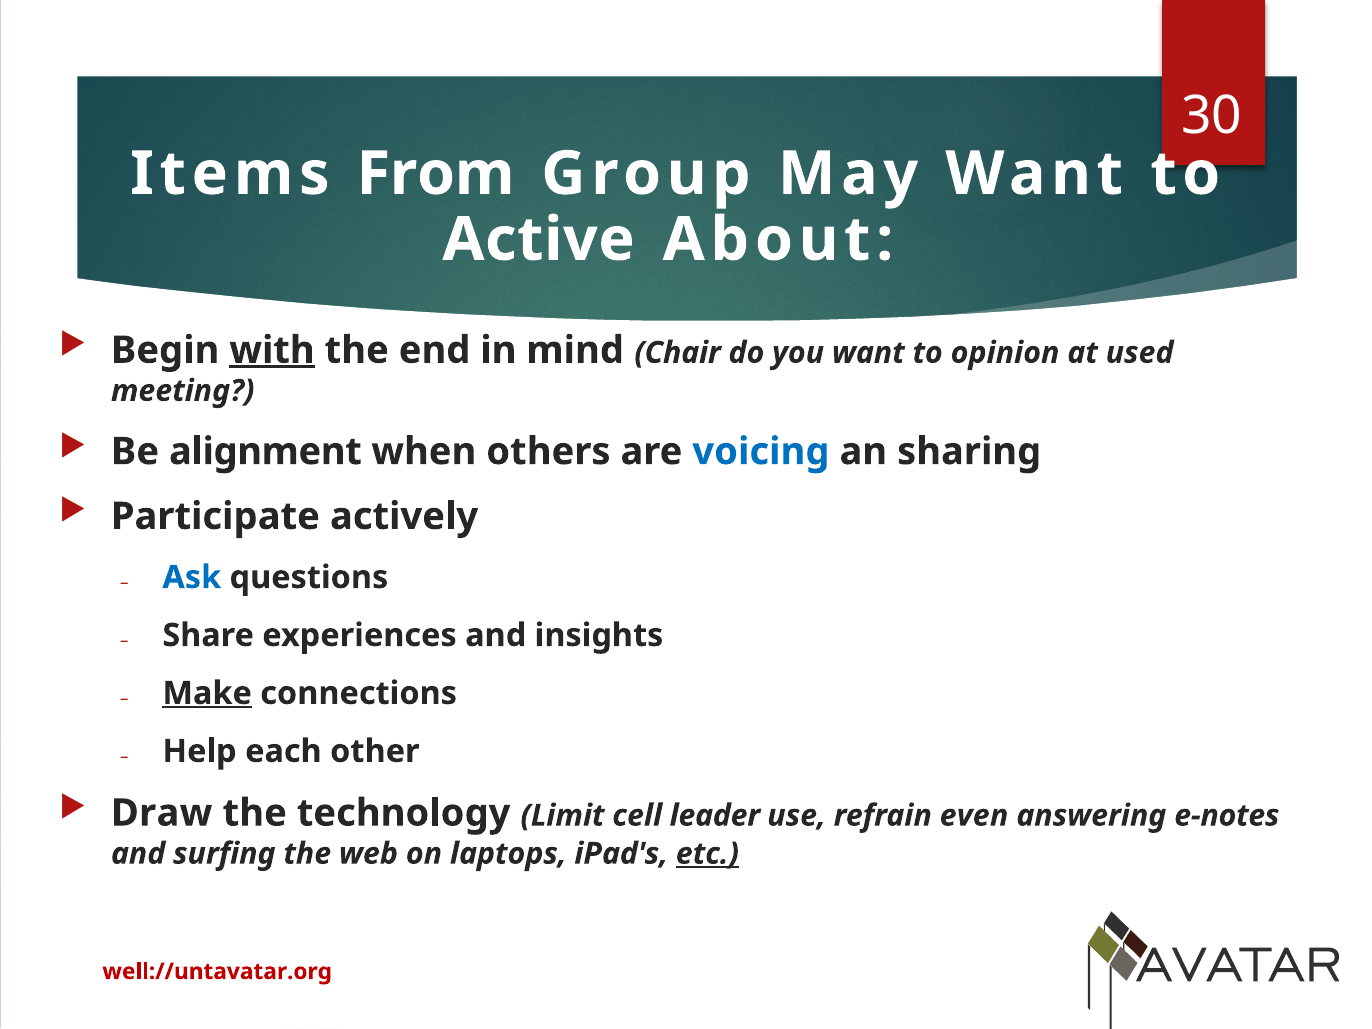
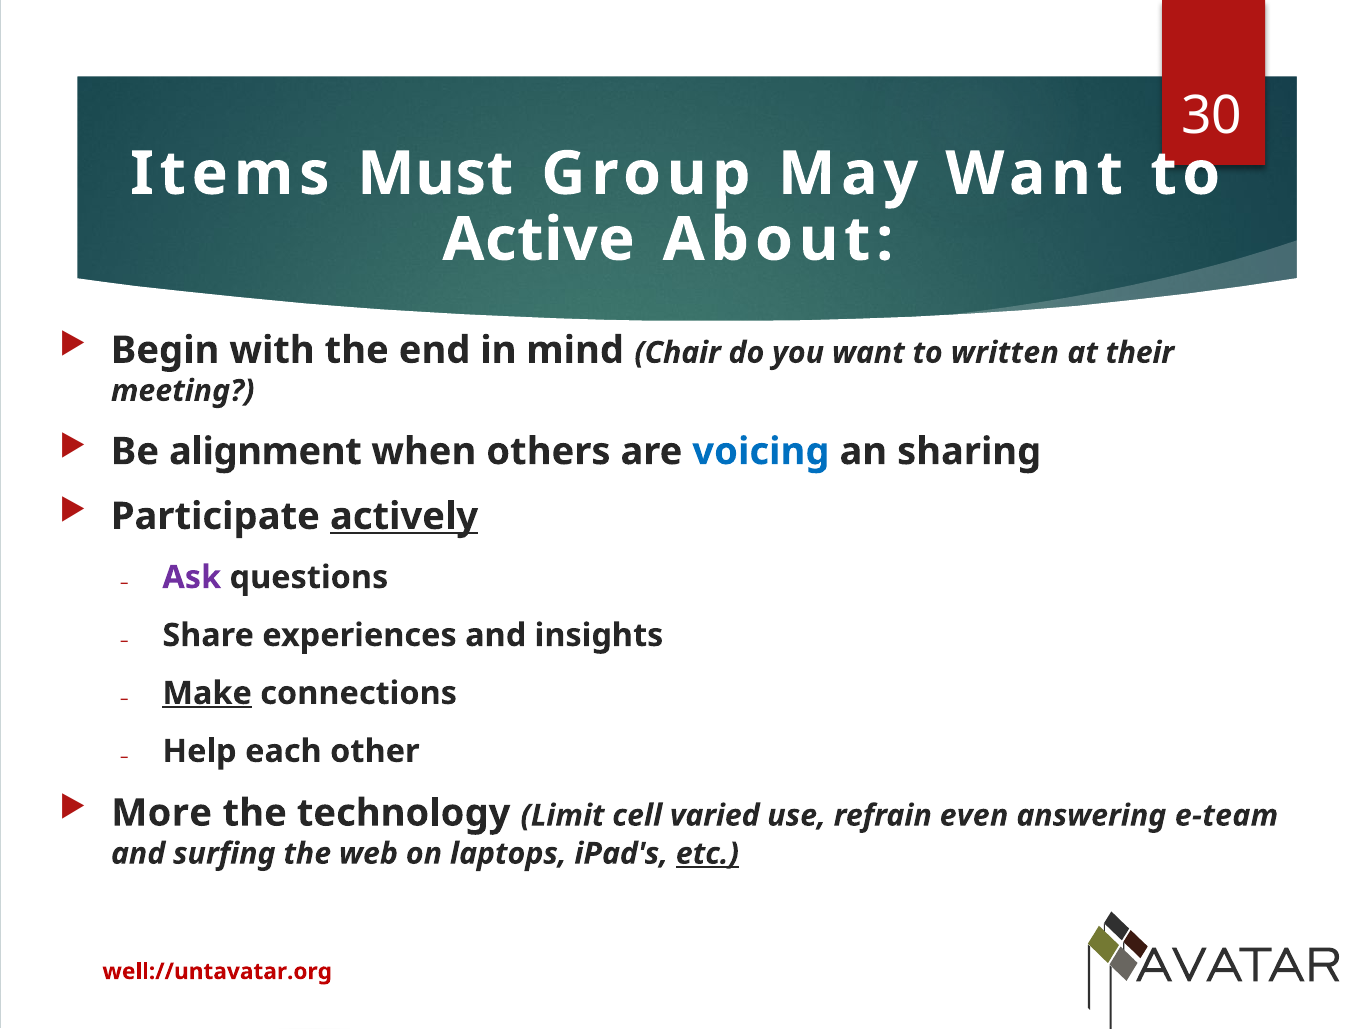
From: From -> Must (435, 174)
with underline: present -> none (272, 350)
opinion: opinion -> written (1005, 353)
used: used -> their (1140, 353)
actively underline: none -> present (404, 516)
Ask colour: blue -> purple (192, 577)
Draw: Draw -> More (162, 813)
leader: leader -> varied (715, 816)
e-notes: e-notes -> e-team (1227, 816)
